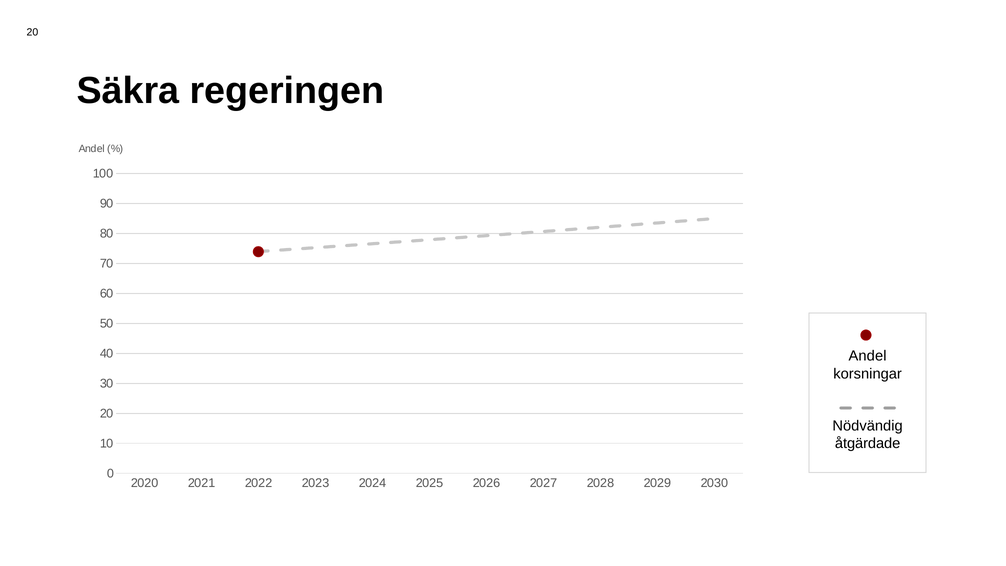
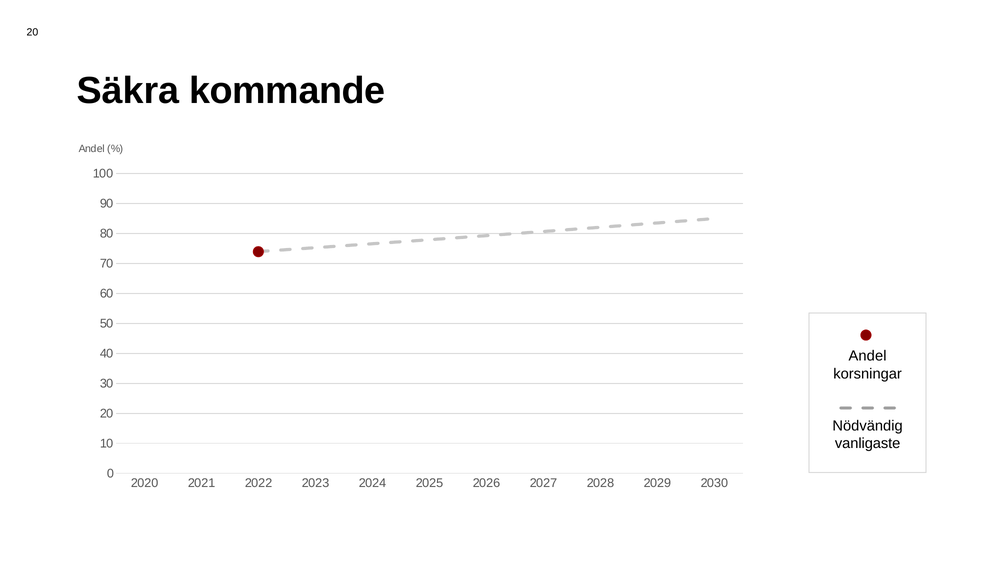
regeringen: regeringen -> kommande (287, 91)
åtgärdade: åtgärdade -> vanligaste (868, 443)
